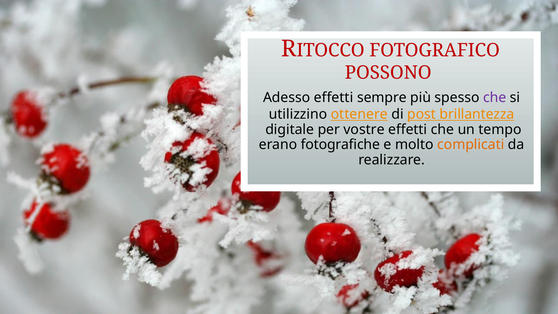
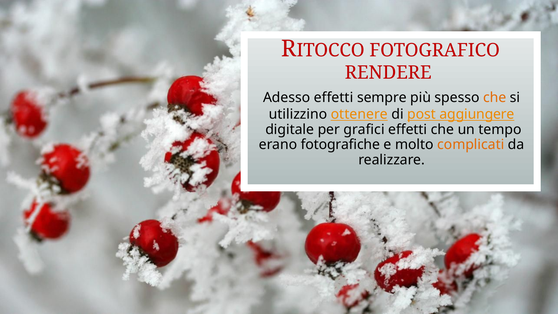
POSSONO: POSSONO -> RENDERE (388, 73)
che colour: purple -> orange (495, 97)
brillantezza: brillantezza -> aggiungere (477, 114)
vostre: vostre -> grafici (364, 130)
